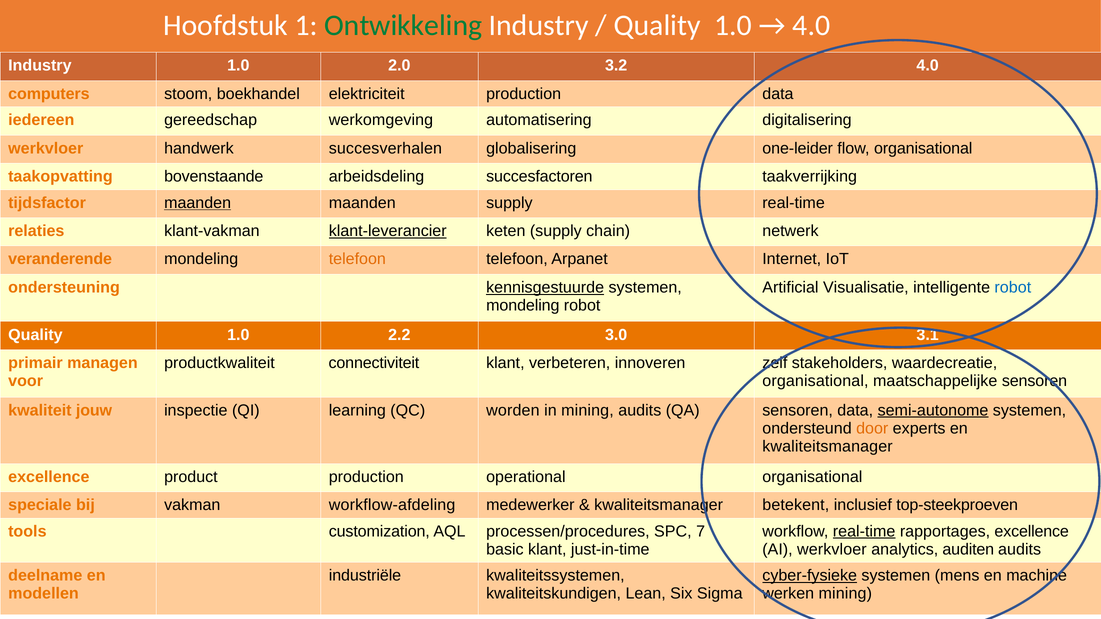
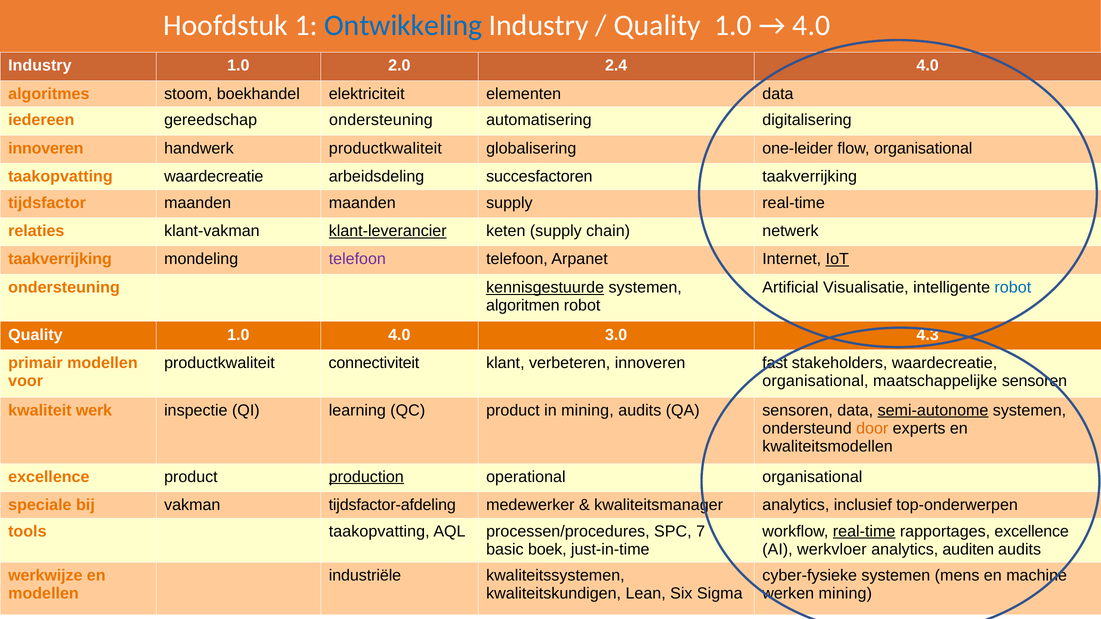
Ontwikkeling colour: green -> blue (403, 26)
3.2: 3.2 -> 2.4 (616, 66)
computers: computers -> algoritmes (49, 94)
elektriciteit production: production -> elementen (524, 94)
gereedschap werkomgeving: werkomgeving -> ondersteuning (381, 120)
werkvloer: werkvloer -> innoveren (46, 148)
handwerk succesverhalen: succesverhalen -> productkwaliteit (385, 148)
taakopvatting bovenstaande: bovenstaande -> waardecreatie (214, 177)
maanden underline: present -> none (198, 203)
veranderende: veranderende -> taakverrijking (60, 259)
telefoon colour: orange -> purple (357, 259)
IoT underline: none -> present (837, 259)
mondeling: mondeling -> algoritmen (523, 306)
1.0 2.2: 2.2 -> 4.0 (399, 335)
3.1: 3.1 -> 4.3 (928, 335)
primair managen: managen -> modellen (102, 363)
zelf: zelf -> fast (775, 363)
jouw: jouw -> werk (94, 410)
QC worden: worden -> product (513, 410)
kwaliteitsmanager: kwaliteitsmanager -> kwaliteitsmodellen (828, 447)
production underline: none -> present (366, 477)
workflow-afdeling: workflow-afdeling -> tijdsfactor-afdeling (392, 505)
kwaliteitsmanager betekent: betekent -> analytics (796, 505)
top-steekproeven: top-steekproeven -> top-onderwerpen (957, 505)
tools customization: customization -> taakopvatting (379, 531)
basic klant: klant -> boek (547, 550)
deelname: deelname -> werkwijze (45, 576)
cyber-fysieke underline: present -> none (810, 576)
